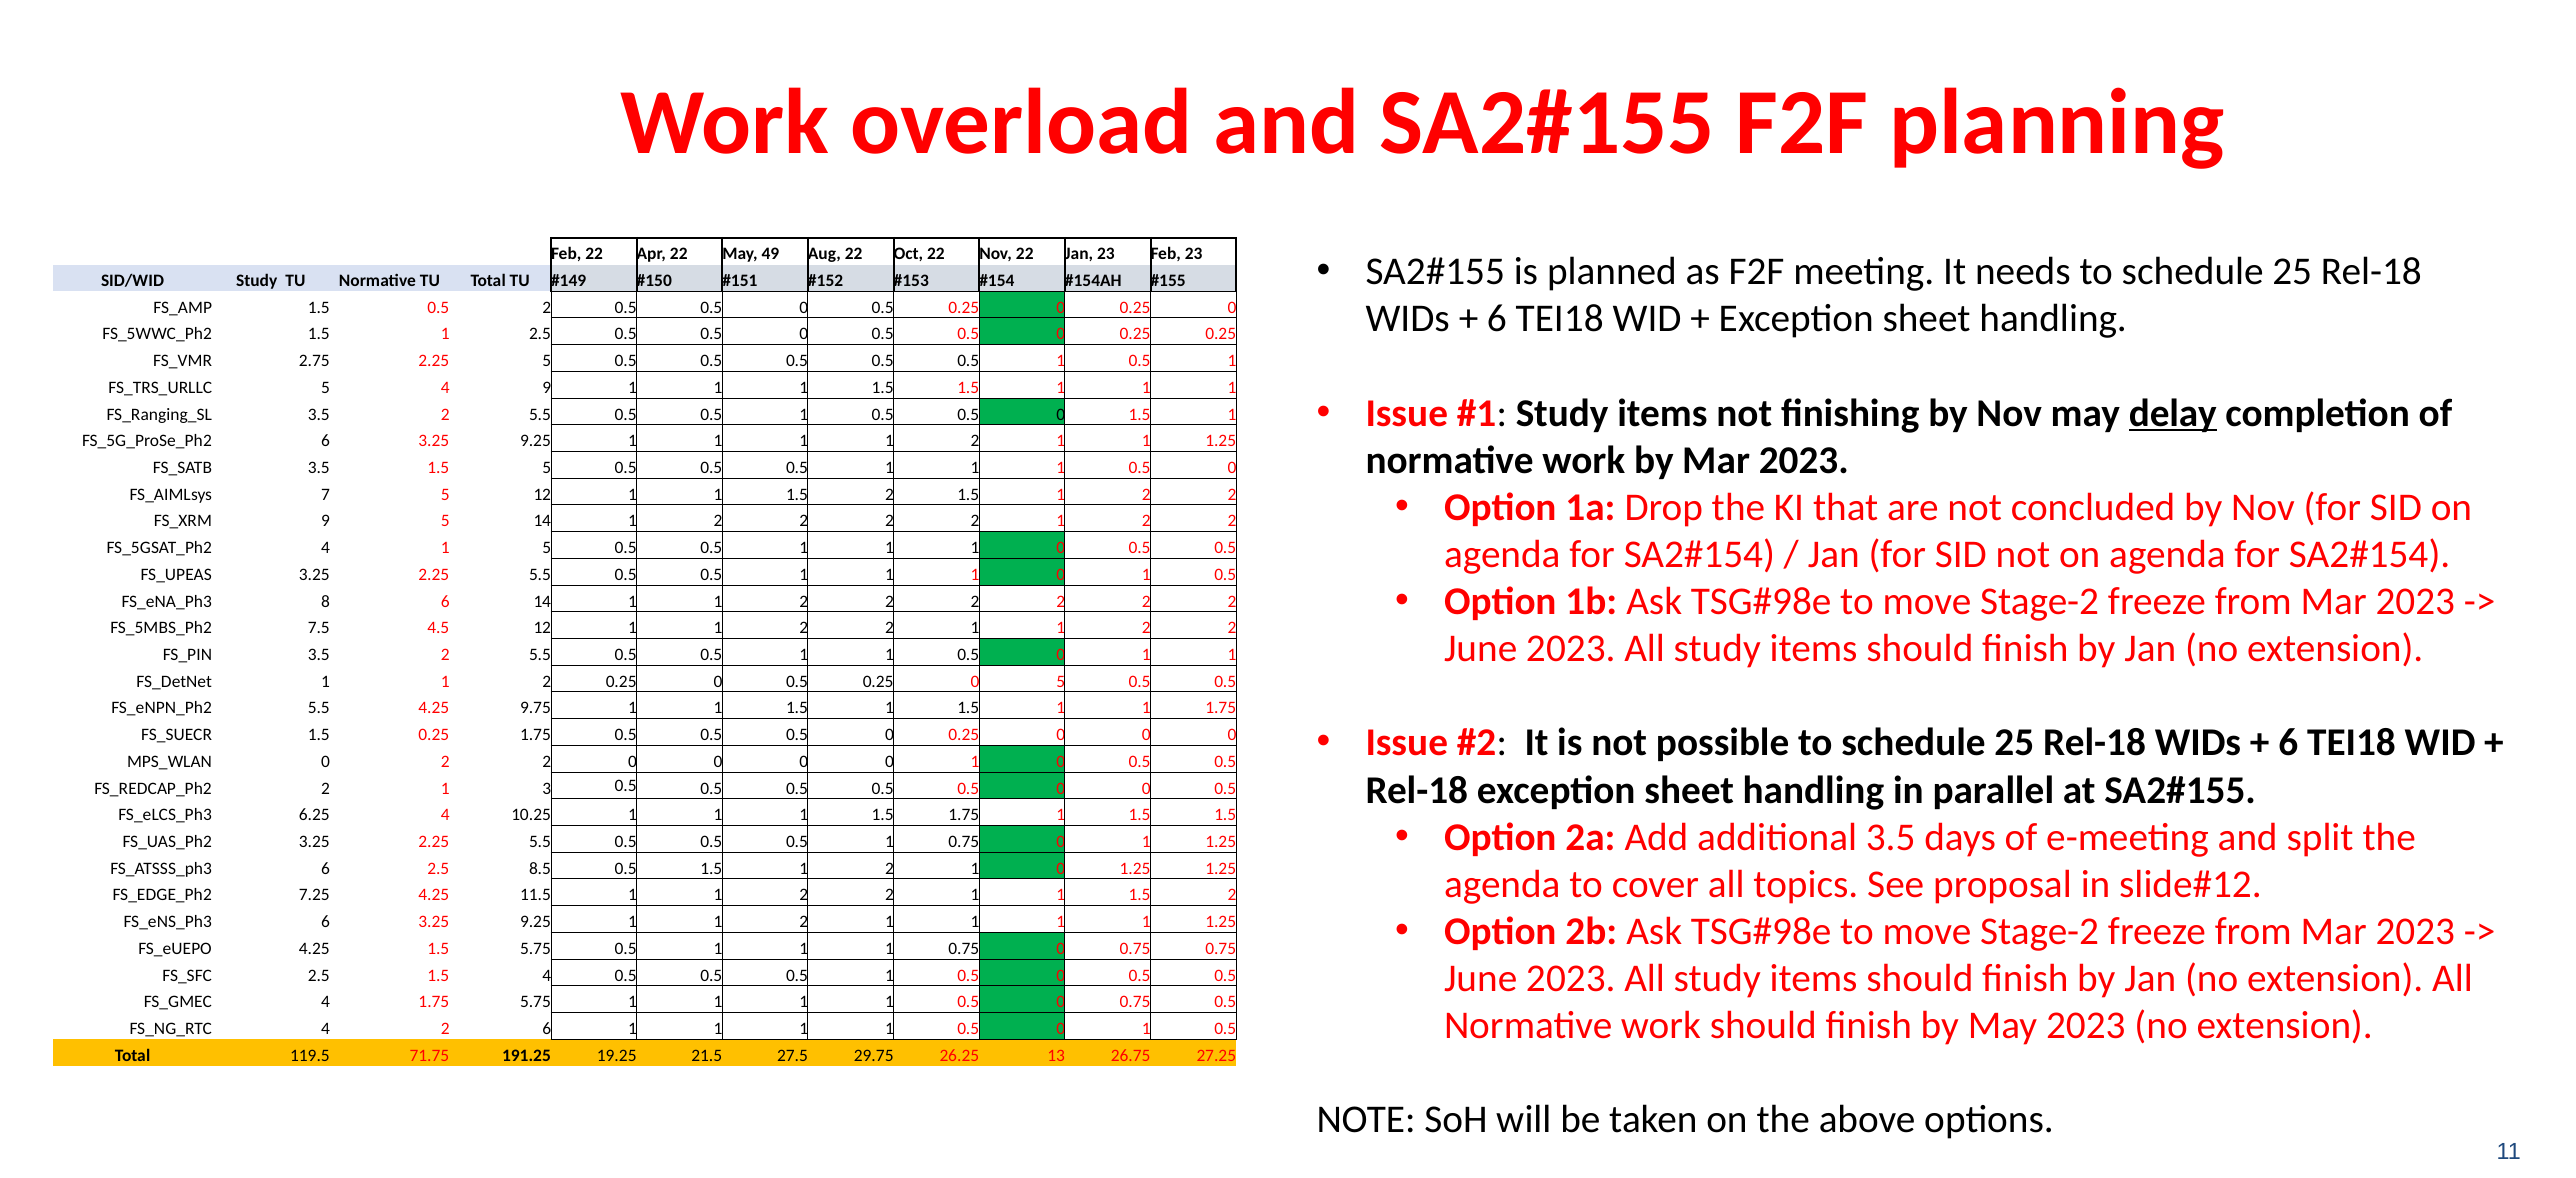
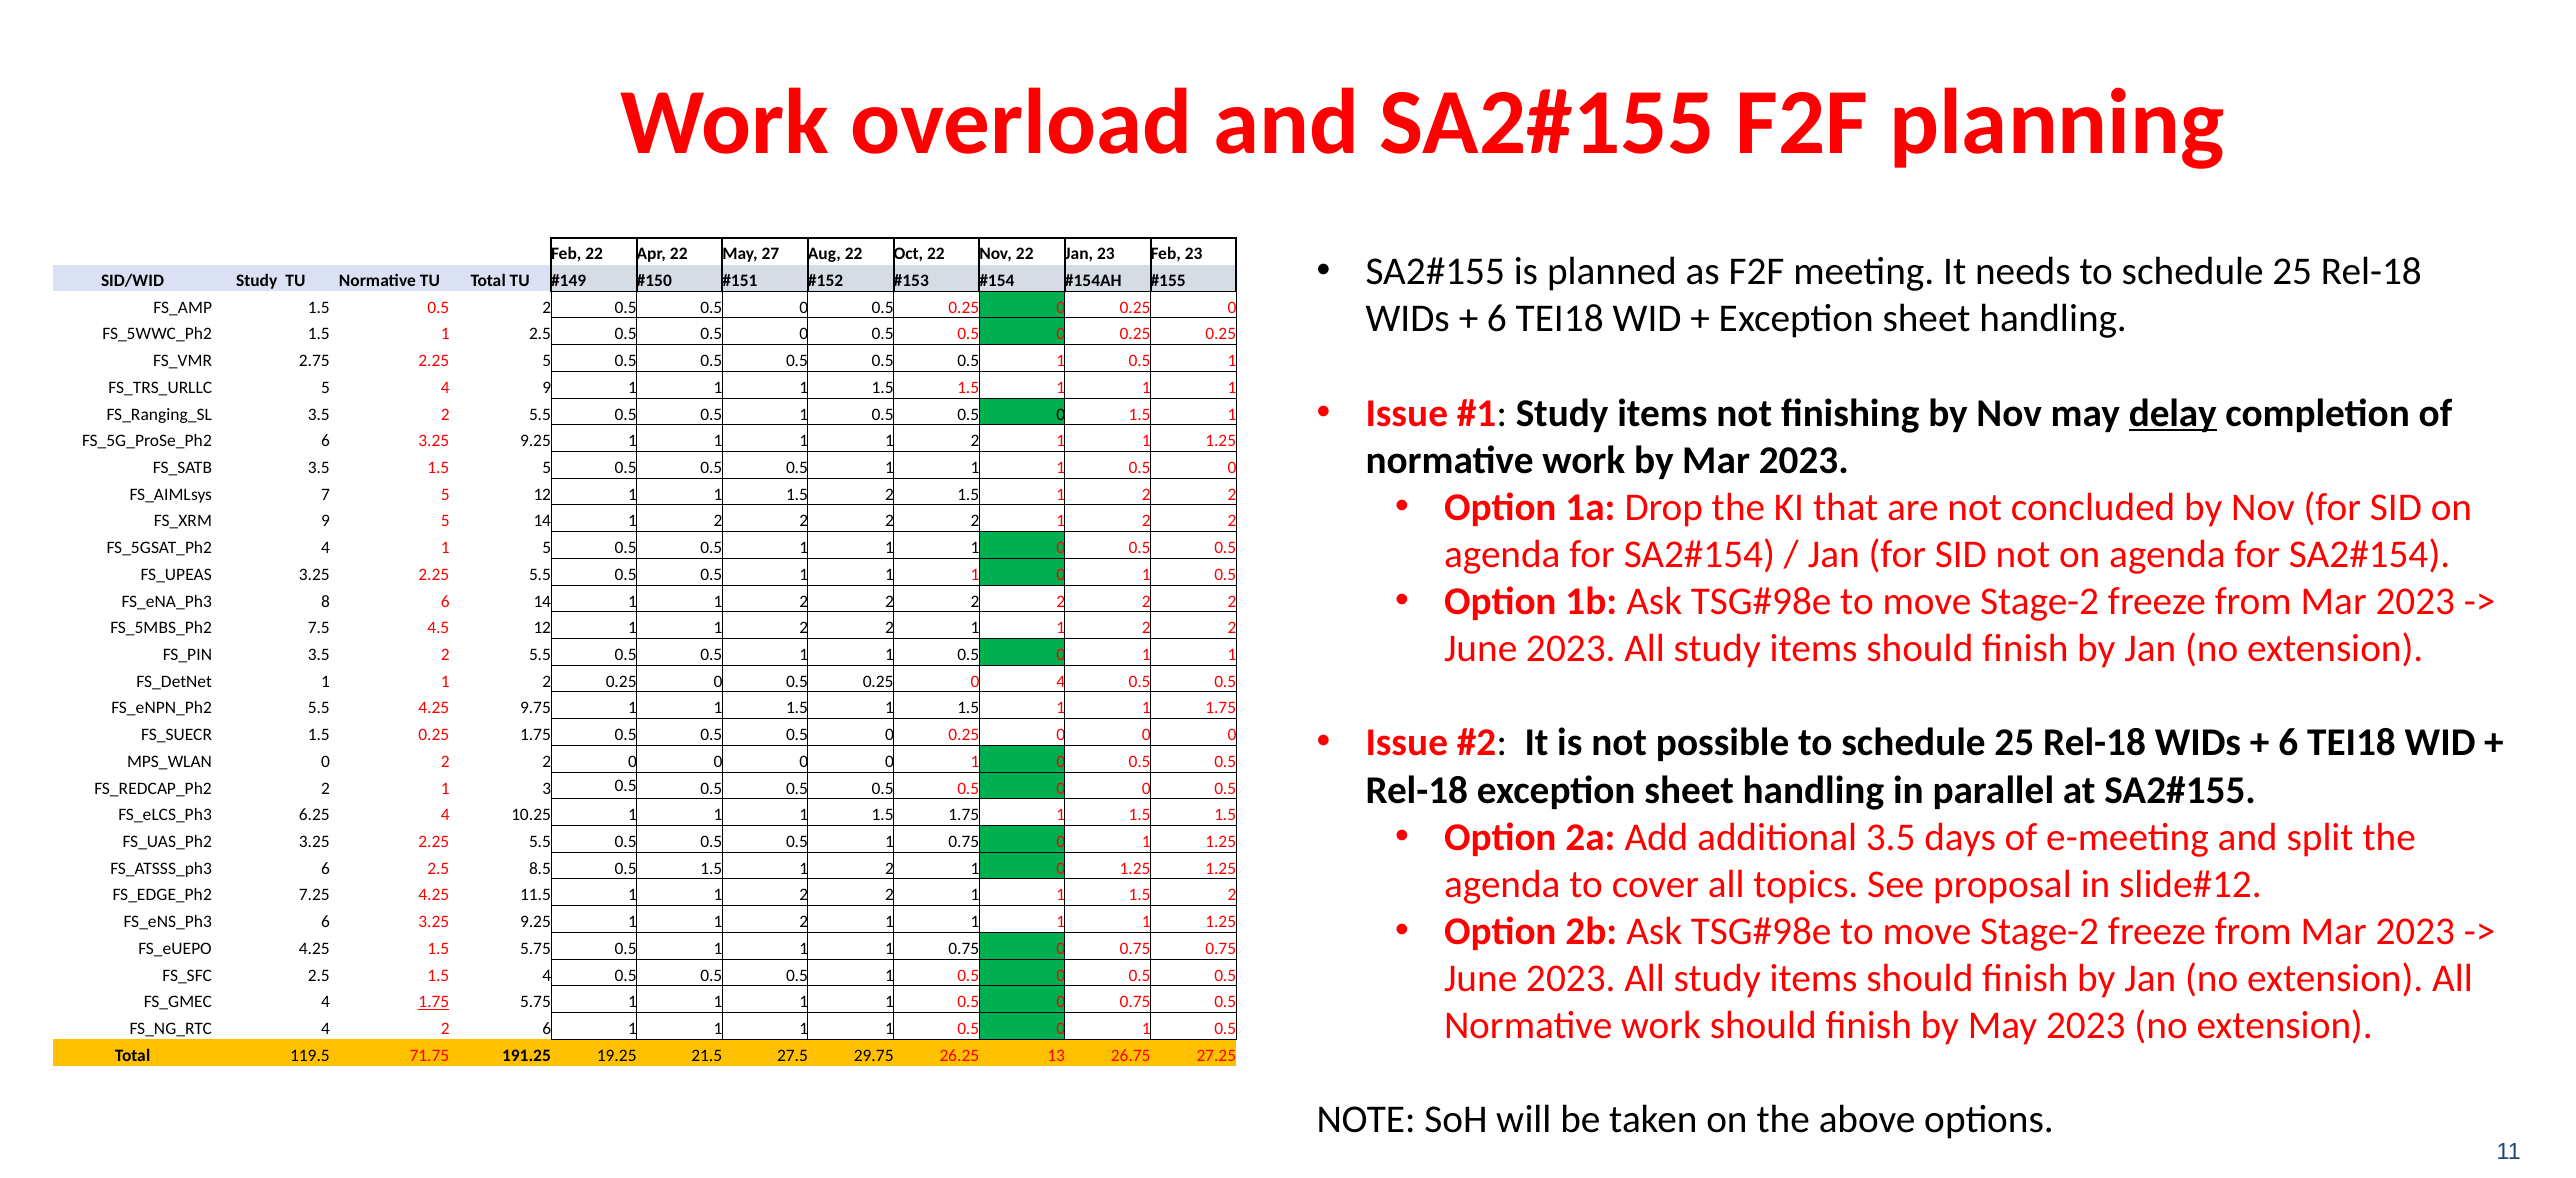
49: 49 -> 27 (770, 254)
0 5: 5 -> 4 (1061, 682)
1.75 underline: none -> present (434, 1002)
